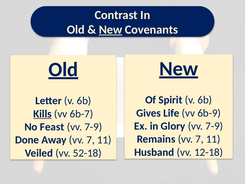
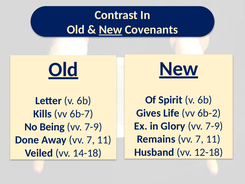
6b-9: 6b-9 -> 6b-2 (209, 113)
Kills underline: present -> none (42, 114)
Feast: Feast -> Being (52, 127)
52-18: 52-18 -> 14-18 (87, 153)
